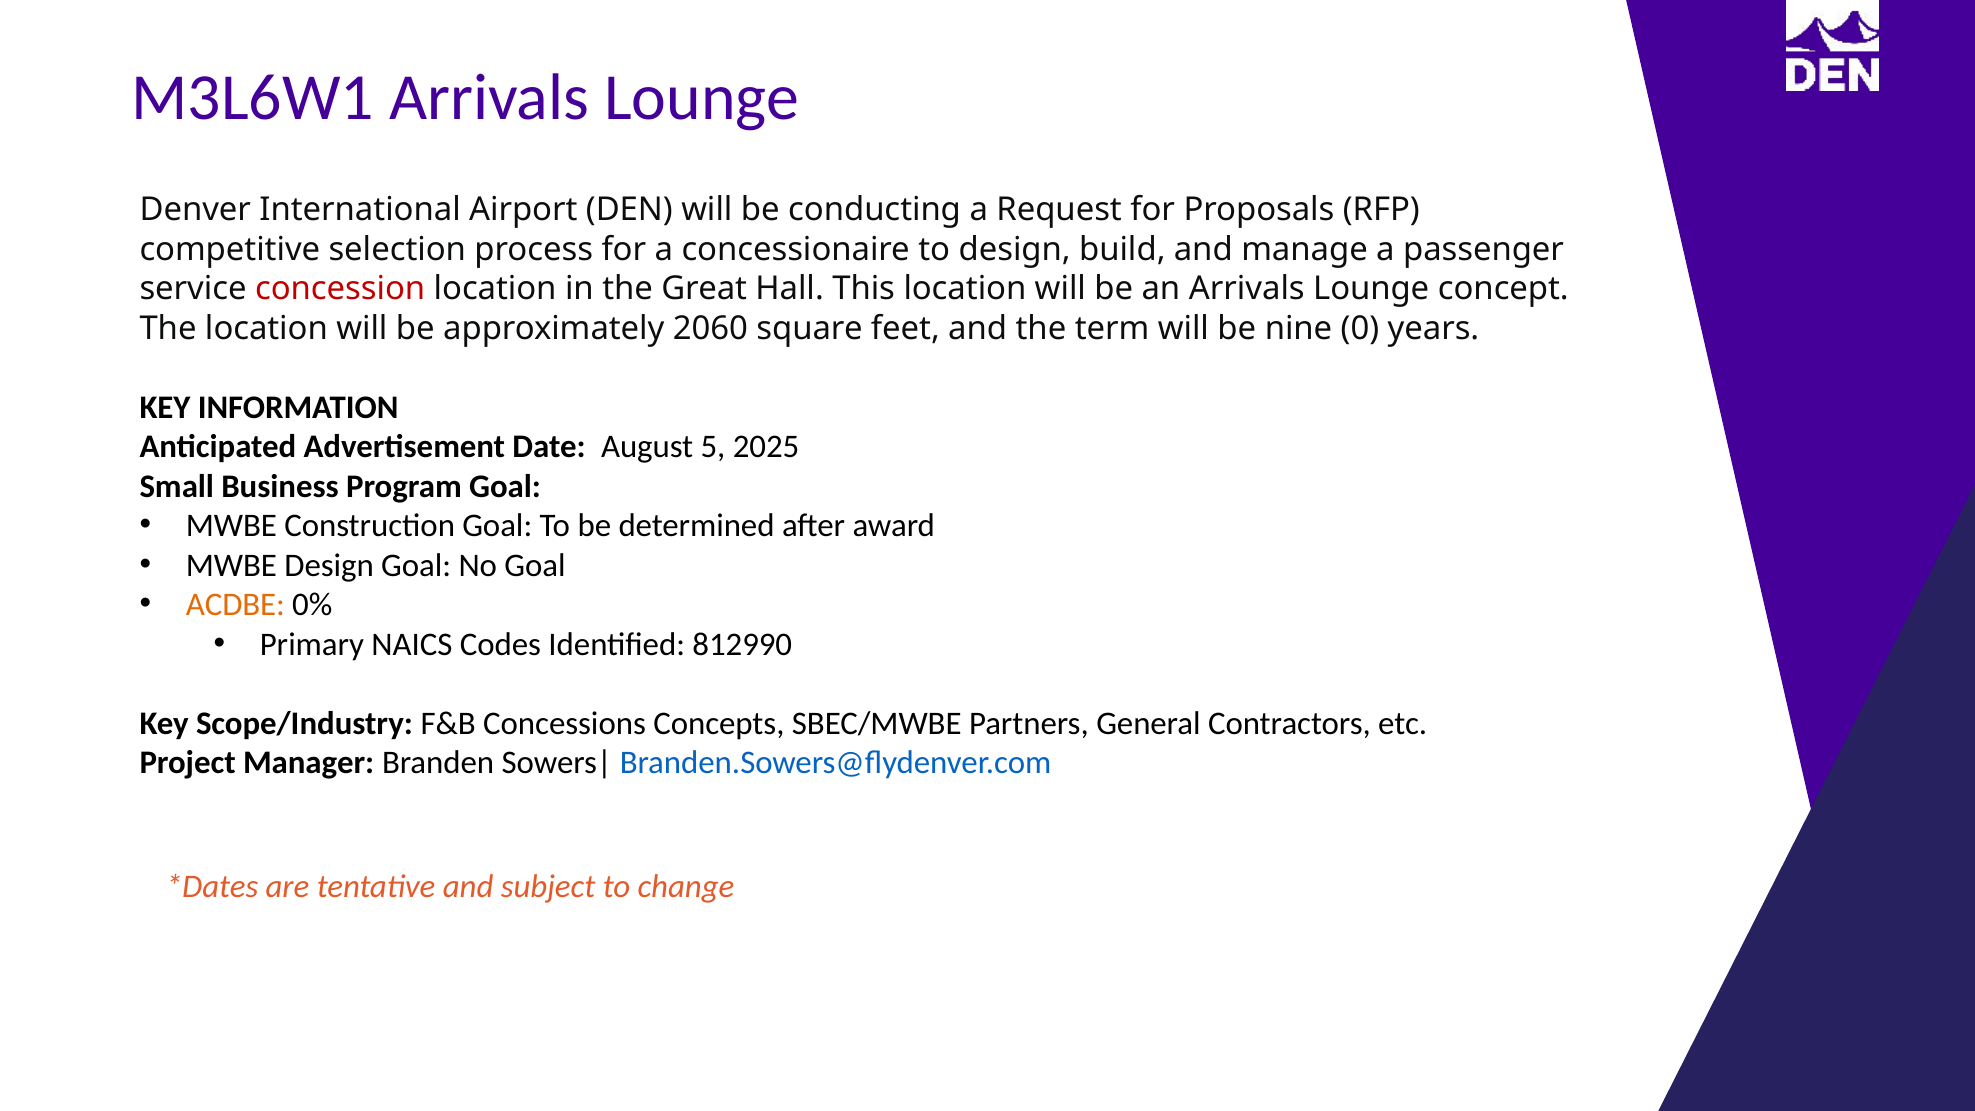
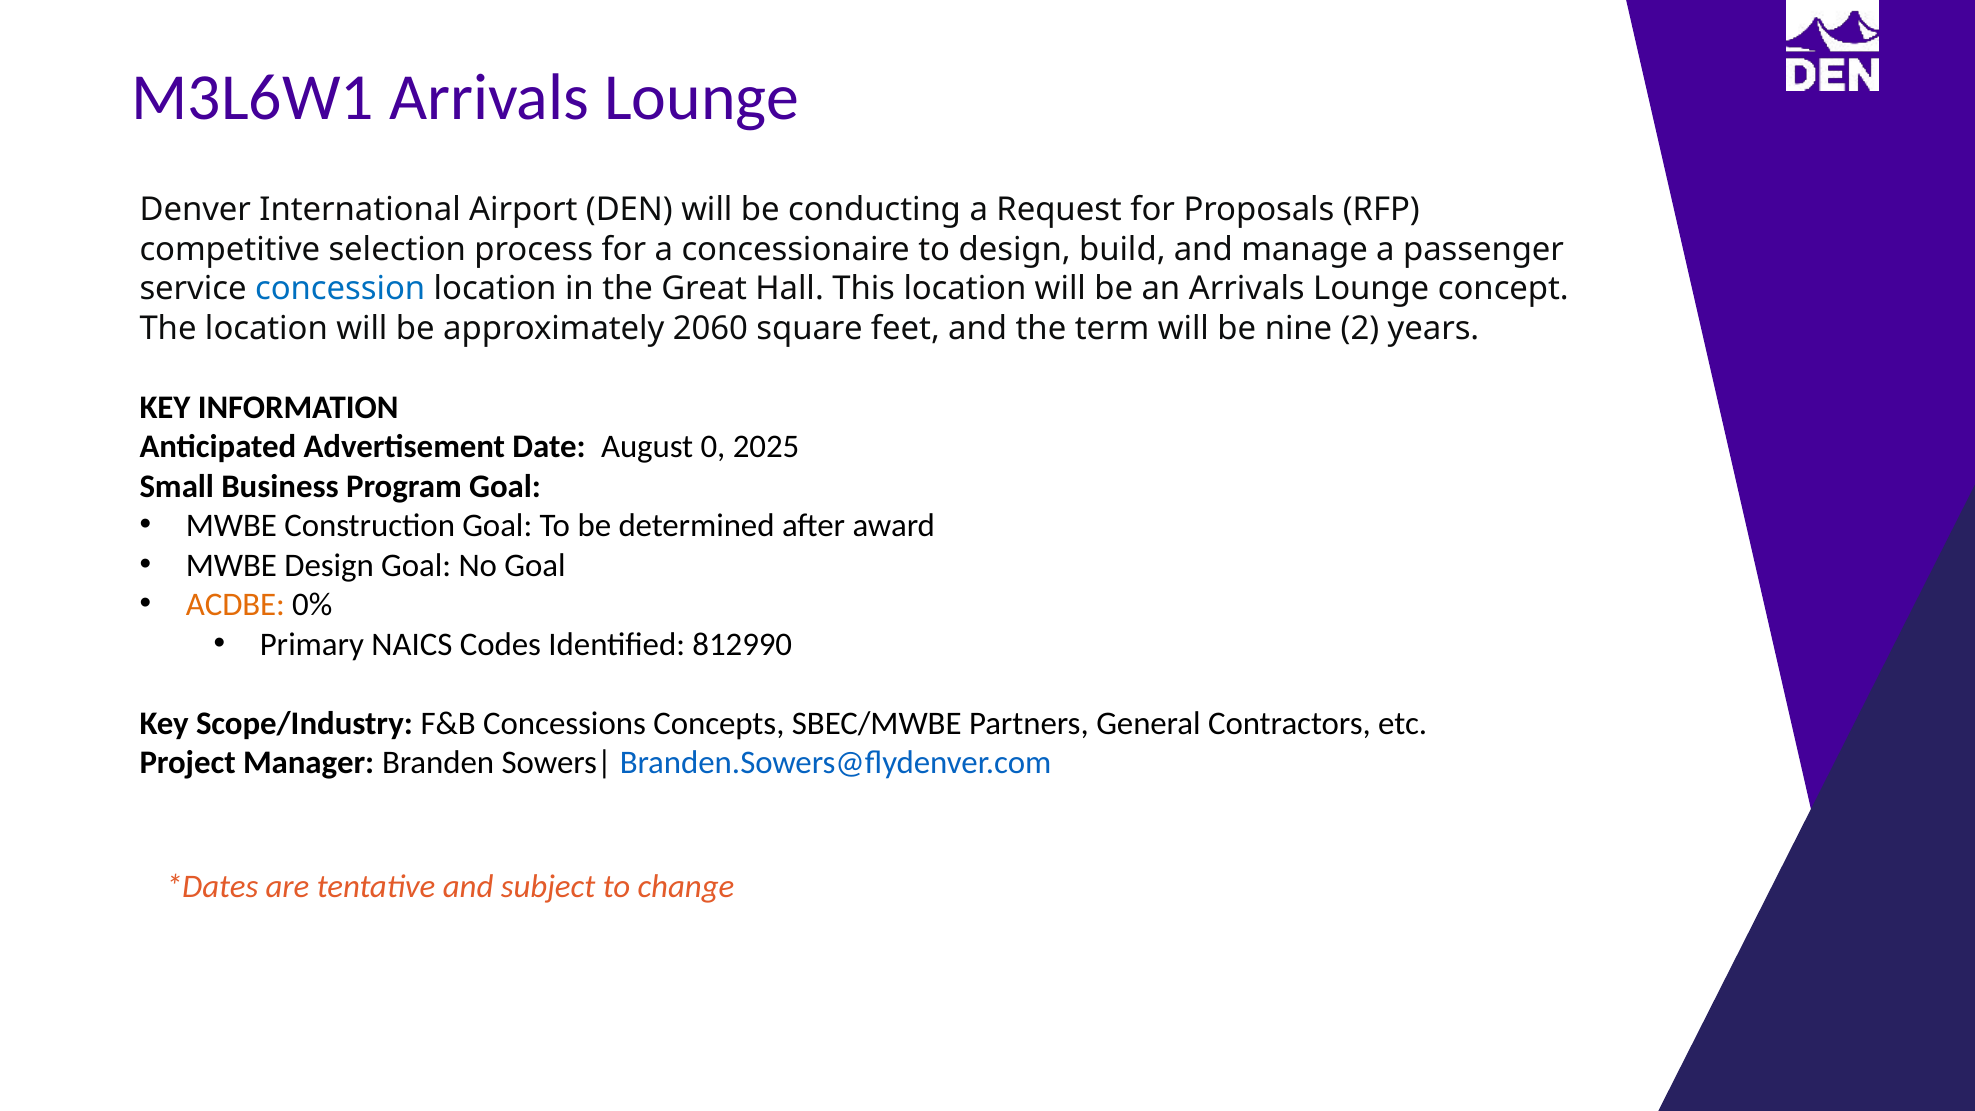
concession colour: red -> blue (340, 289)
0: 0 -> 2 (1360, 328)
5: 5 -> 0 (713, 447)
